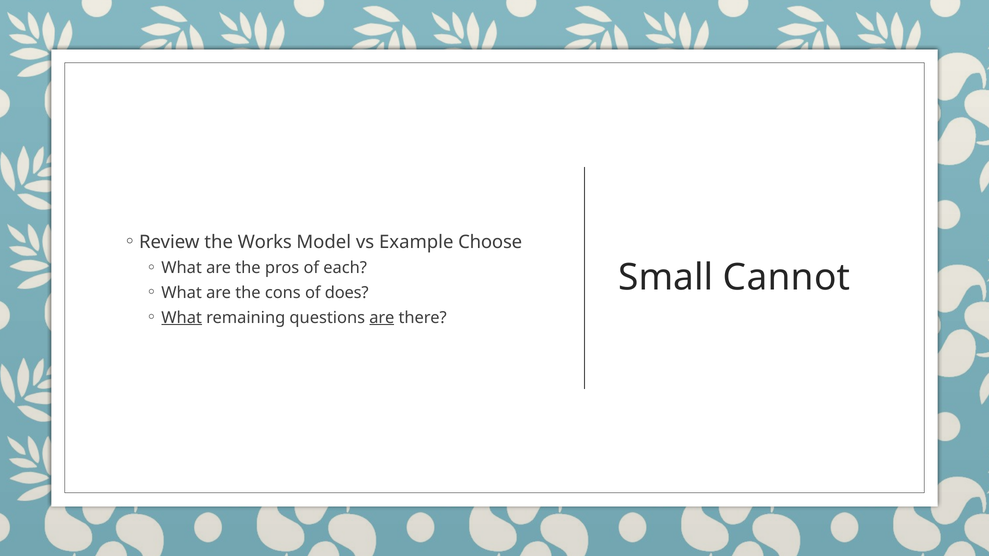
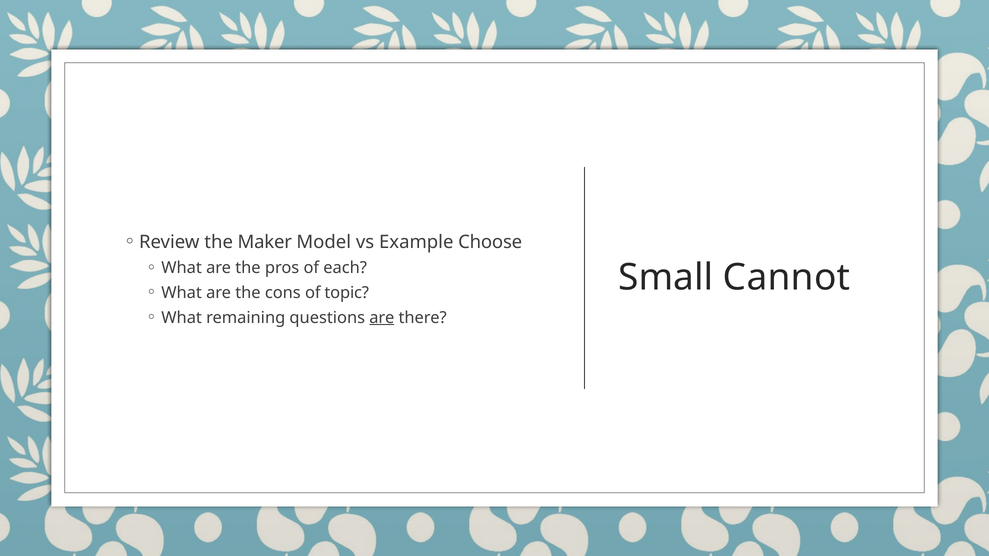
Works: Works -> Maker (265, 242)
does: does -> topic (347, 293)
What underline: present -> none (182, 318)
